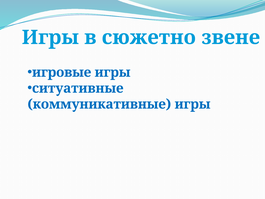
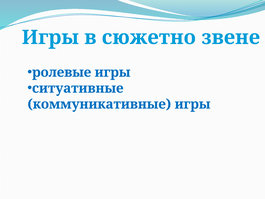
игровые: игровые -> ролевые (62, 72)
